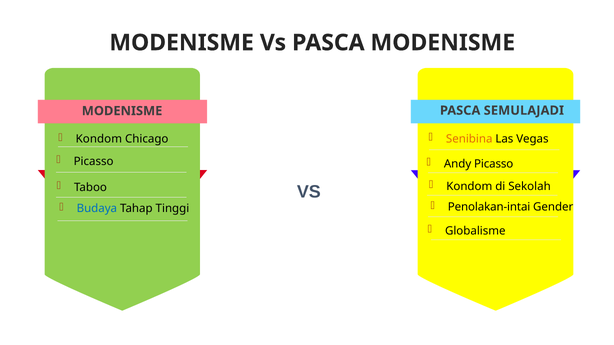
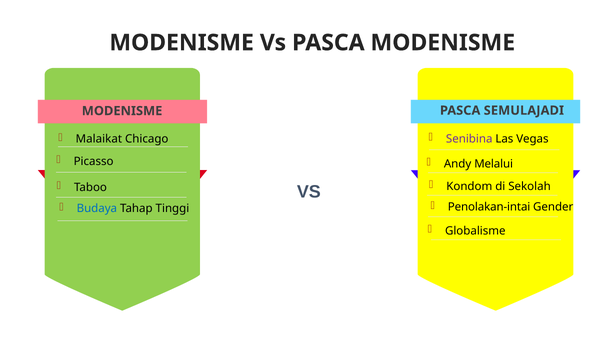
Senibina colour: orange -> purple (469, 139)
Kondom: Kondom -> Malaikat (99, 139)
Andy Picasso: Picasso -> Melalui (494, 164)
